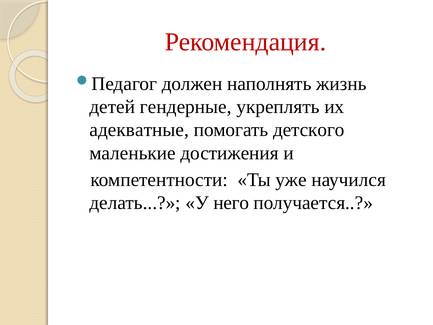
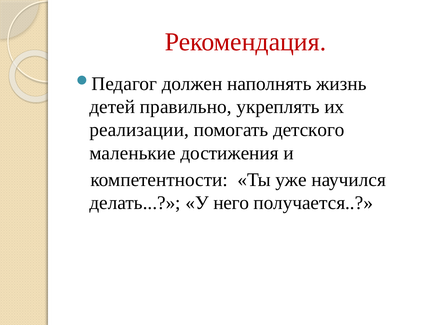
гендерные: гендерные -> правильно (186, 107)
адекватные: адекватные -> реализации (139, 130)
